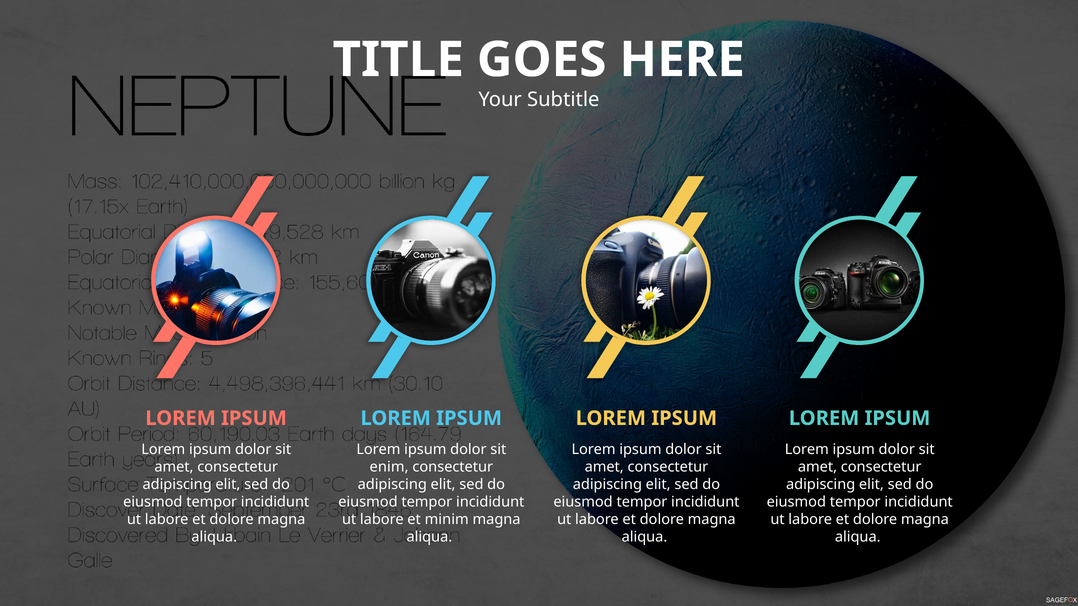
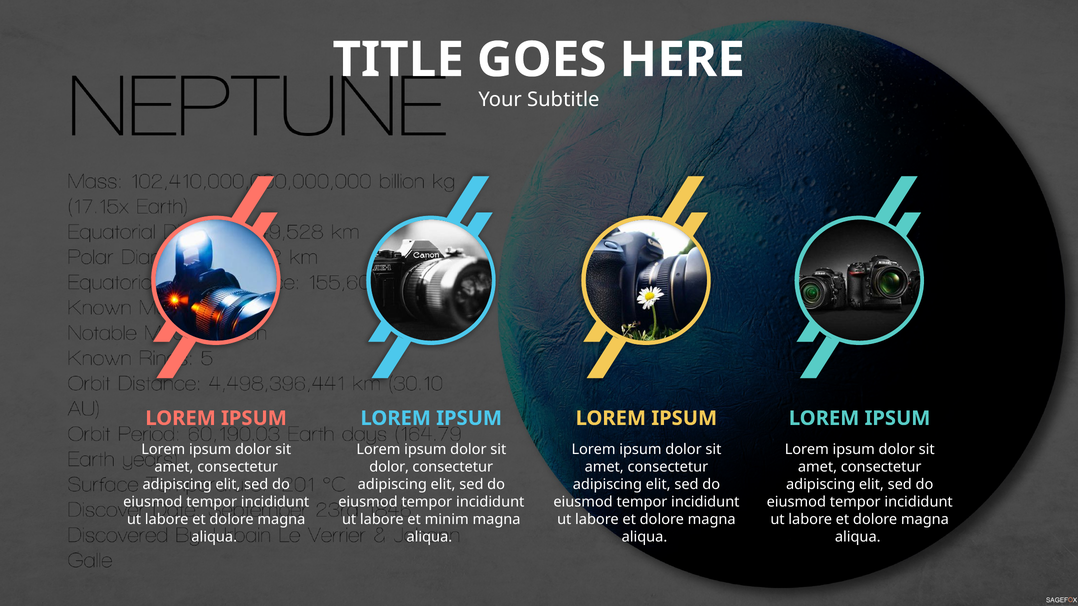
enim: enim -> dolor (389, 467)
